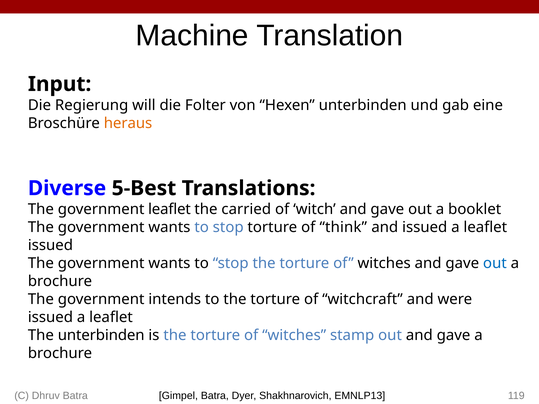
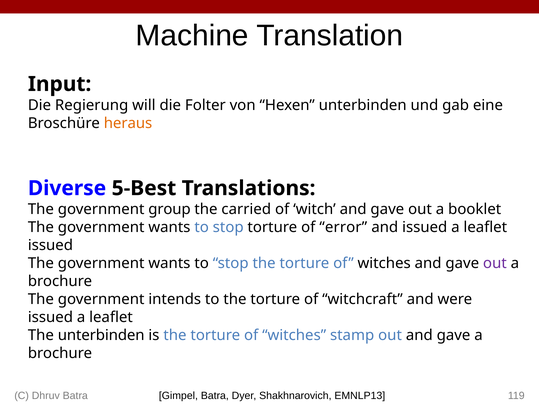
government leaflet: leaflet -> group (169, 210)
think: think -> error (343, 227)
out colour: blue -> purple (495, 263)
